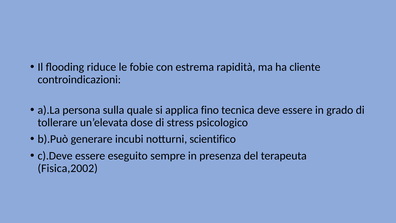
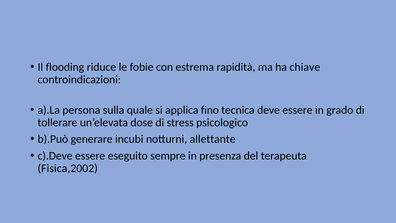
cliente: cliente -> chiave (305, 67)
scientifico: scientifico -> allettante (213, 139)
